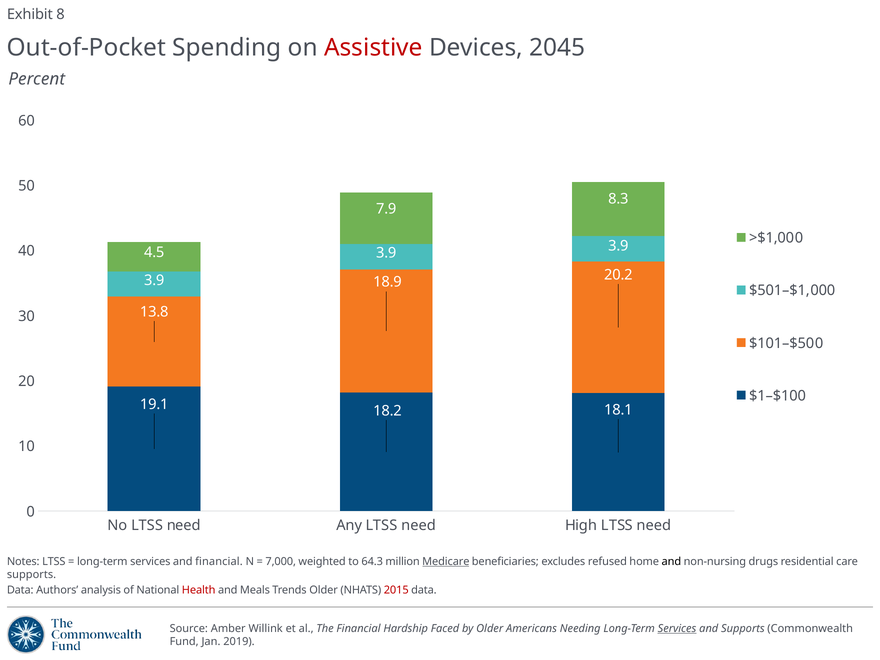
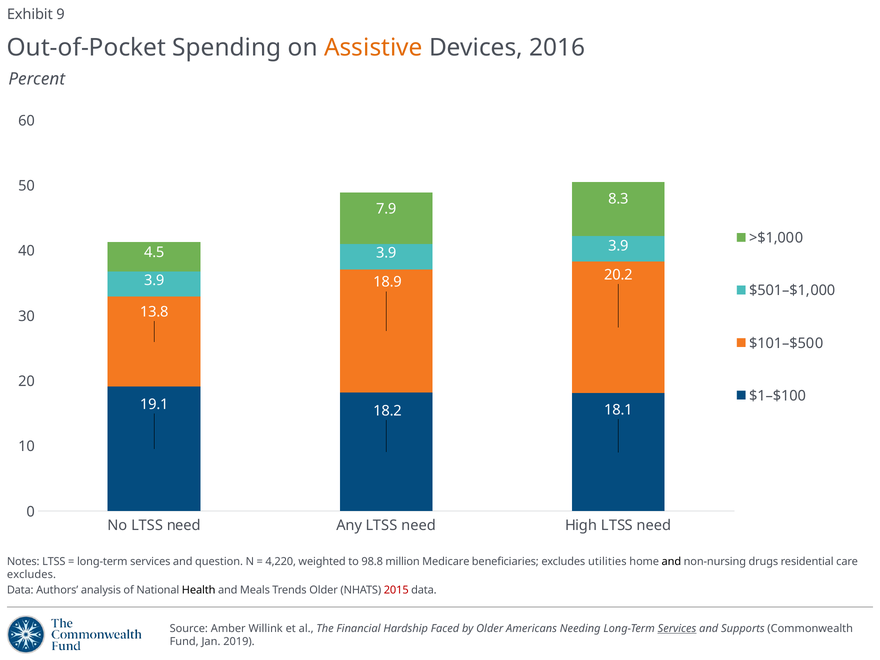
8: 8 -> 9 (61, 15)
Assistive colour: red -> orange (373, 48)
2045: 2045 -> 2016 (557, 48)
and financial: financial -> question (219, 561)
7,000: 7,000 -> 4,220 (281, 561)
64.3: 64.3 -> 98.8 (372, 561)
Medicare underline: present -> none (446, 561)
refused: refused -> utilities (607, 561)
supports: supports -> excludes (31, 575)
Health colour: red -> black (199, 590)
